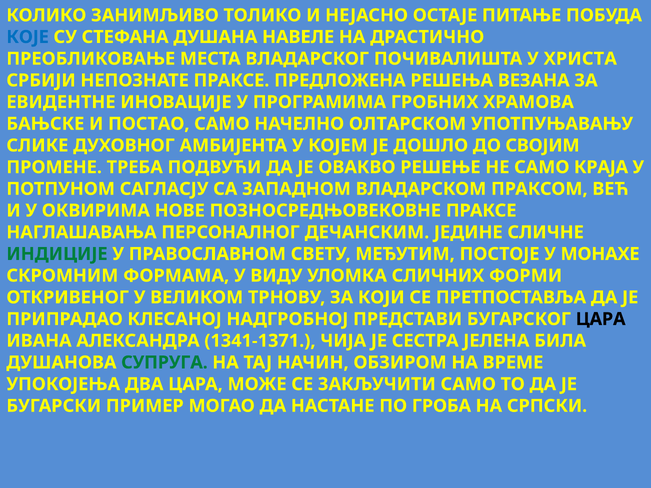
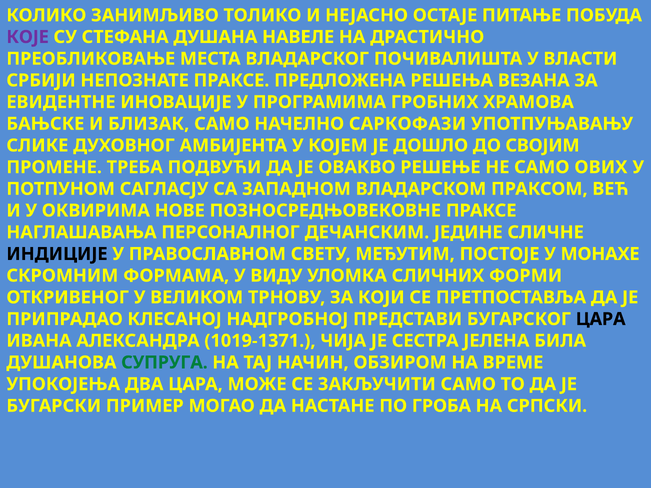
КОЈЕ colour: blue -> purple (28, 37)
ХРИСТА: ХРИСТА -> ВЛАСТИ (580, 59)
ПОСТАО: ПОСТАО -> БЛИЗАК (149, 124)
ОЛТАРСКОМ: ОЛТАРСКОМ -> САРКОФАЗИ (407, 124)
КРАЈА: КРАЈА -> ОВИХ (601, 167)
ИНДИЦИЈЕ colour: green -> black (57, 254)
1341-1371: 1341-1371 -> 1019-1371 (260, 341)
